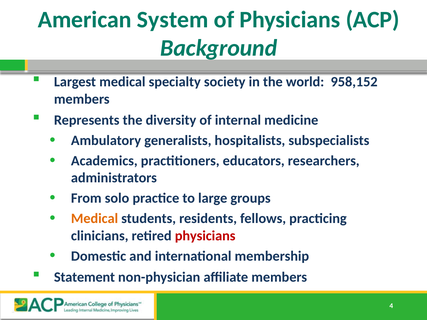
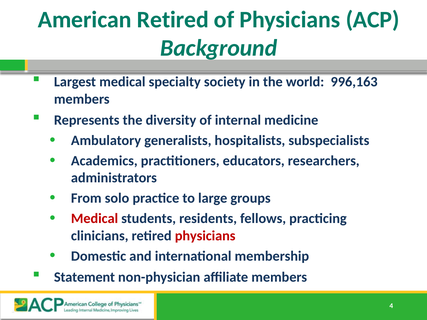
American System: System -> Retired (173, 20)
958,152: 958,152 -> 996,163 (354, 82)
Medical colour: orange -> red (95, 219)
